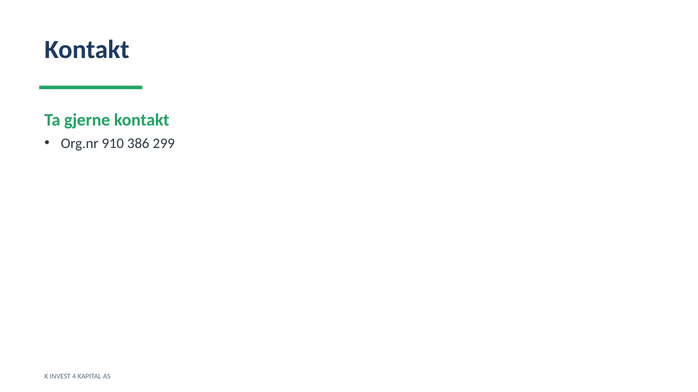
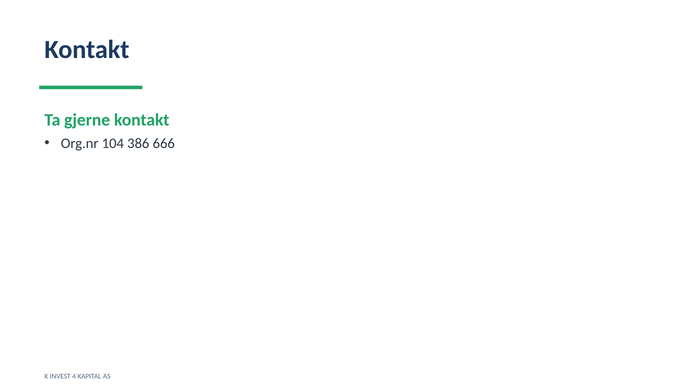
910: 910 -> 104 (113, 144)
299: 299 -> 666 (164, 144)
